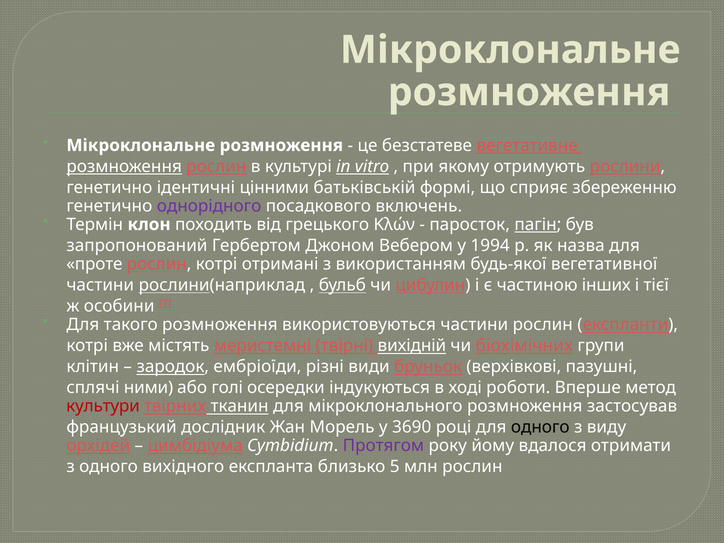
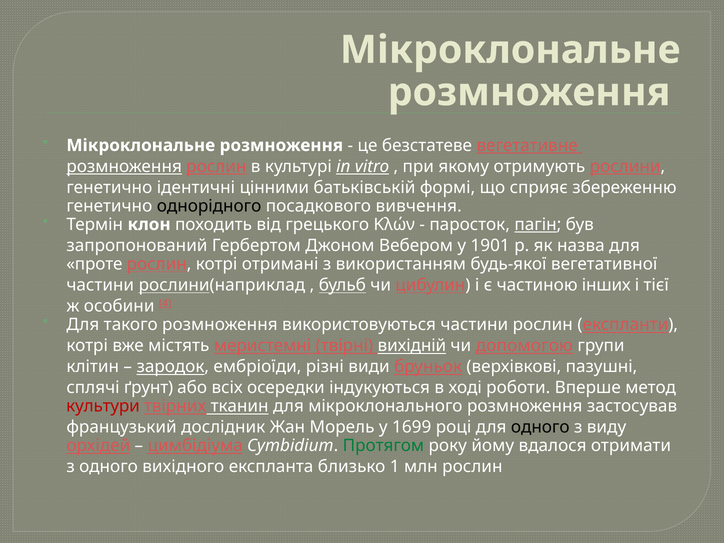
однорідного colour: purple -> black (209, 206)
включень: включень -> вивчення (419, 206)
1994: 1994 -> 1901 (490, 246)
7: 7 -> 4 (165, 303)
біохімічних: біохімічних -> допомогою (524, 346)
ними: ними -> ґрунт (149, 388)
голі: голі -> всіх (227, 388)
3690: 3690 -> 1699 (412, 427)
Протягом colour: purple -> green (383, 446)
5: 5 -> 1 (395, 467)
